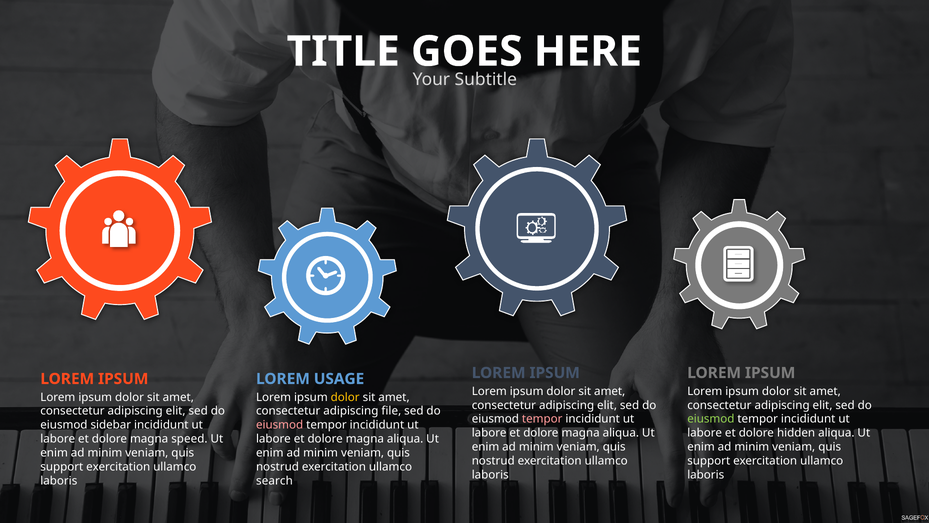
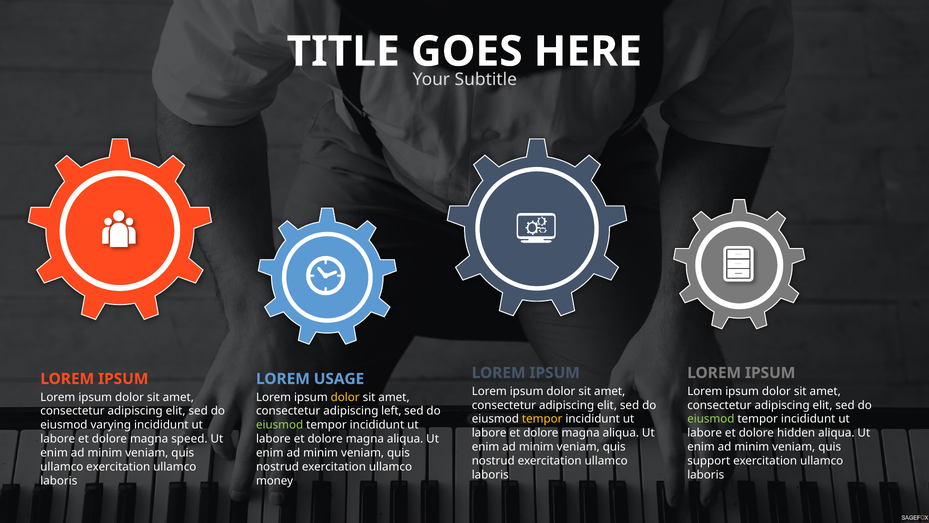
file: file -> left (391, 411)
tempor colour: pink -> yellow (542, 419)
sidebar: sidebar -> varying (111, 425)
eiusmod colour: pink -> light green (280, 425)
support: support -> ullamco (62, 467)
search: search -> money (275, 480)
